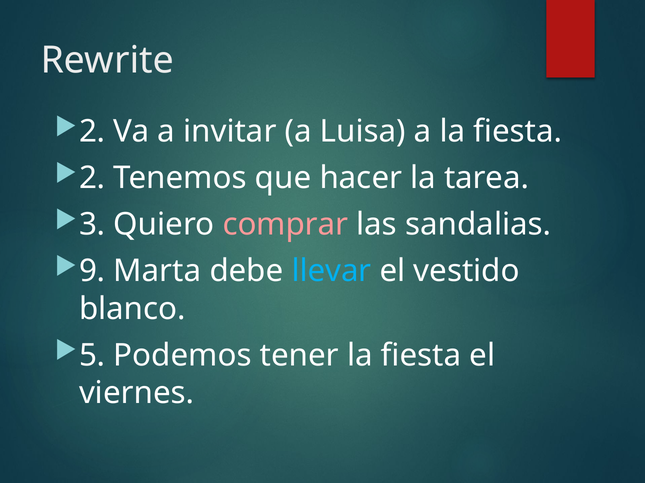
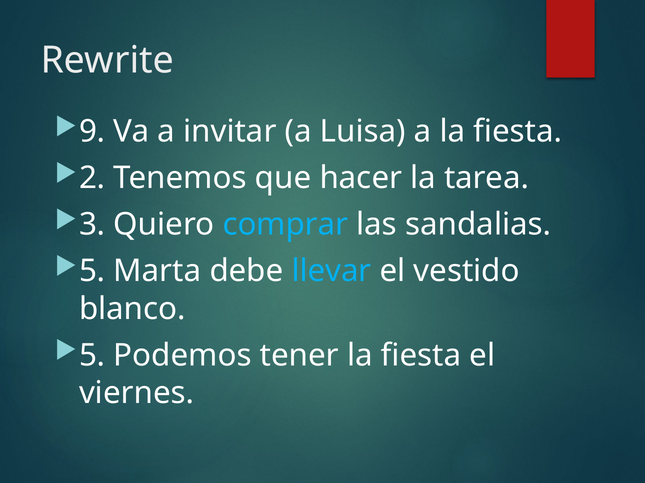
2: 2 -> 9 (92, 132)
comprar colour: pink -> light blue (285, 225)
9: 9 -> 5 (92, 272)
